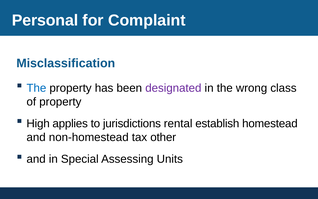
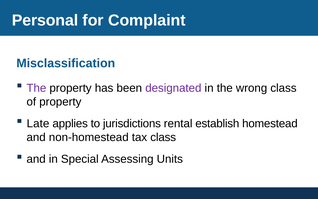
The colour: blue -> purple (36, 88)
High: High -> Late (38, 123)
tax other: other -> class (163, 137)
